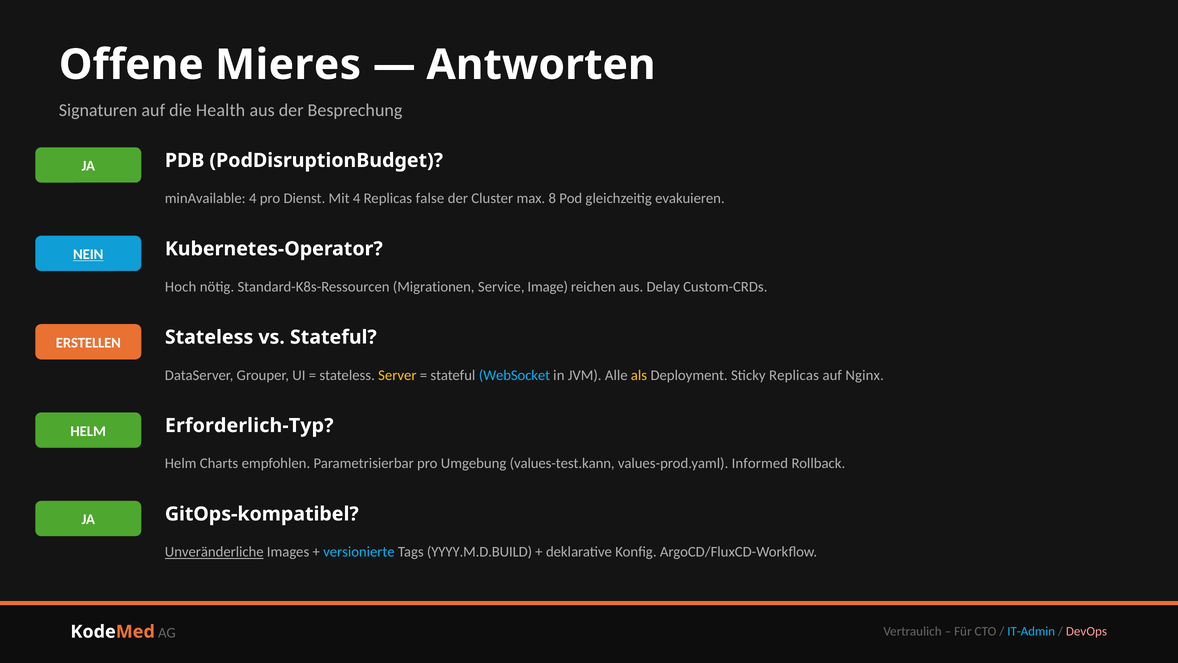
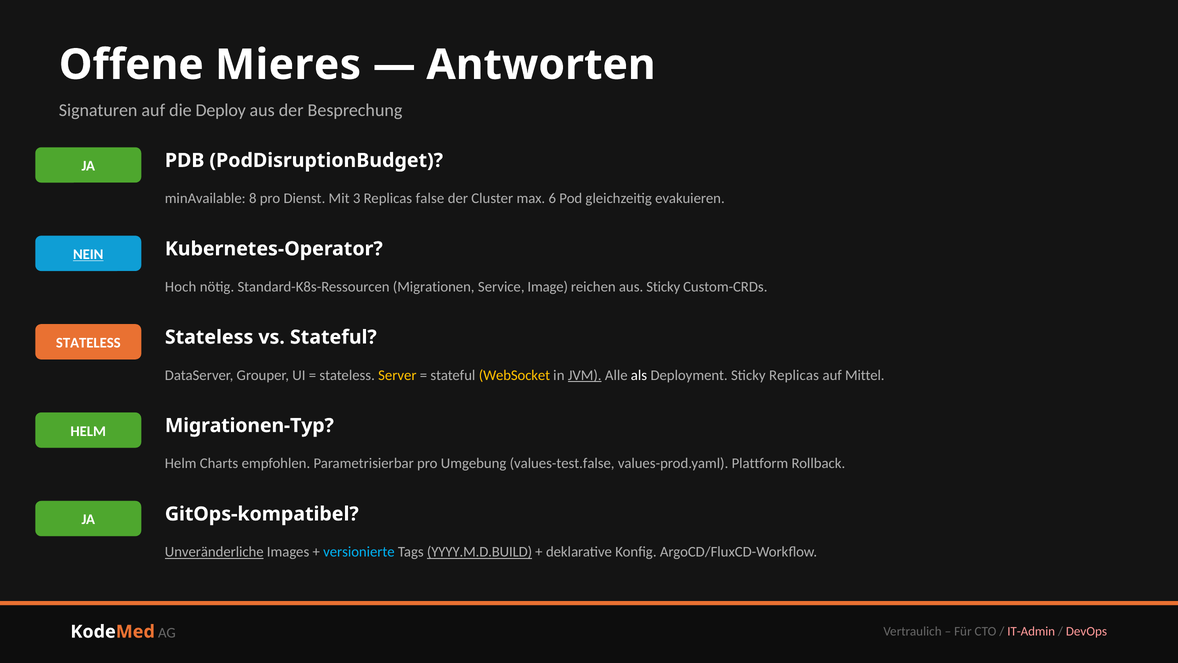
Health: Health -> Deploy (221, 110)
minAvailable 4: 4 -> 8 (253, 198)
Mit 4: 4 -> 3 (357, 198)
8: 8 -> 6 (552, 198)
aus Delay: Delay -> Sticky (663, 287)
ERSTELLEN: ERSTELLEN -> STATELESS (88, 343)
WebSocket colour: light blue -> yellow (514, 375)
JVM underline: none -> present (585, 375)
als colour: yellow -> white (639, 375)
Nginx: Nginx -> Mittel (865, 375)
Erforderlich-Typ: Erforderlich-Typ -> Migrationen-Typ (249, 425)
values-test.kann: values-test.kann -> values-test.false (562, 463)
Informed: Informed -> Plattform (760, 463)
YYYY.M.D.BUILD underline: none -> present (480, 552)
IT-Admin colour: light blue -> pink (1031, 631)
